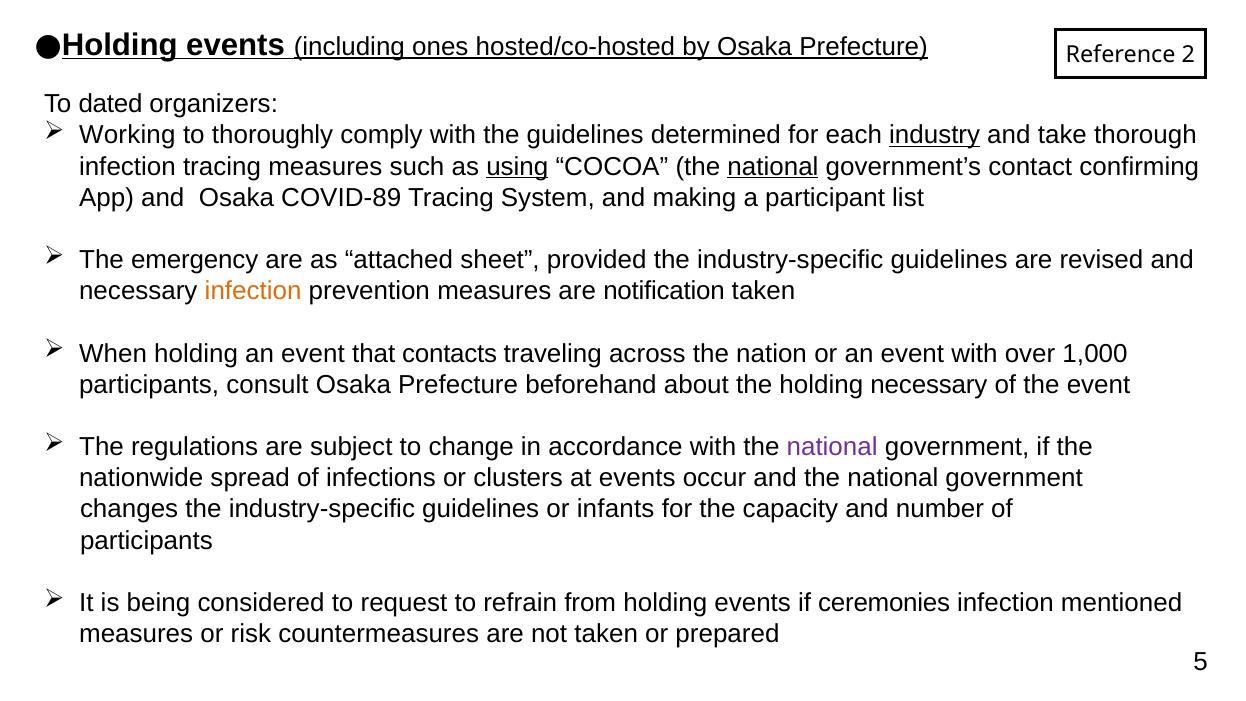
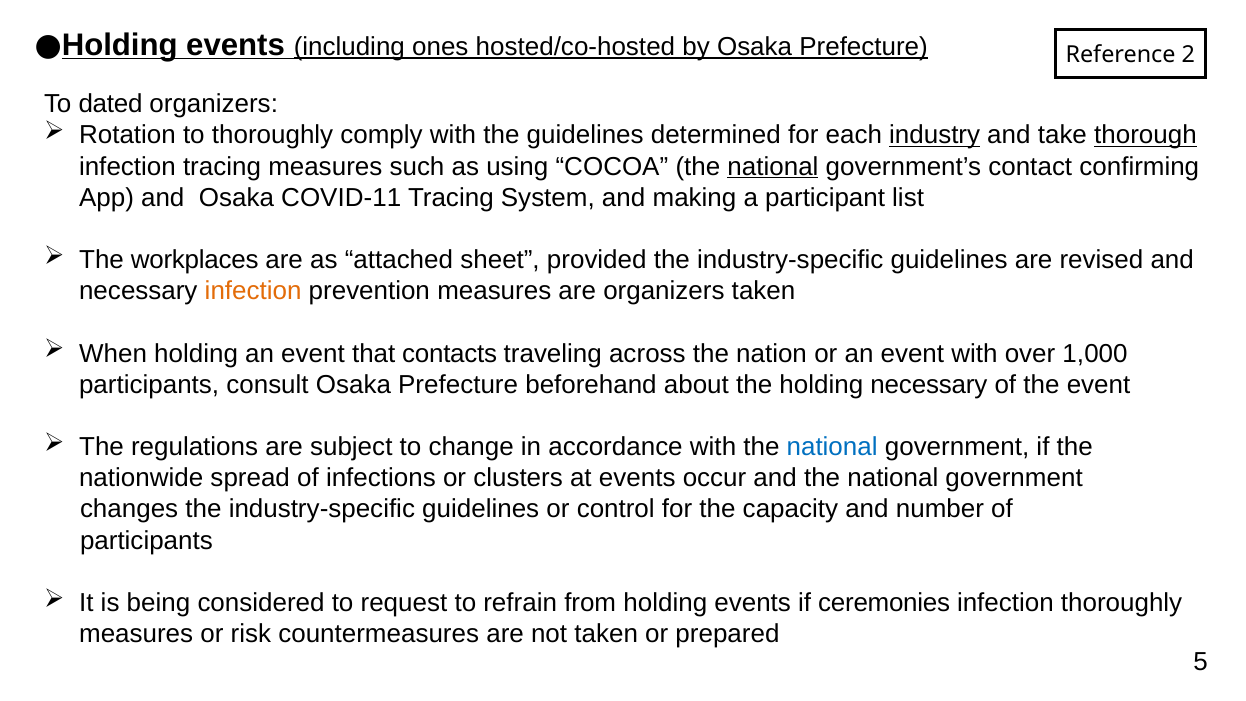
Working: Working -> Rotation (127, 135)
thorough underline: none -> present (1145, 135)
using underline: present -> none (517, 166)
COVID-89: COVID-89 -> COVID-11 (341, 198)
emergency: emergency -> workplaces (195, 260)
are notification: notification -> organizers (664, 291)
national colour: purple -> blue (832, 447)
infants: infants -> control (616, 509)
infection mentioned: mentioned -> thoroughly (1122, 603)
